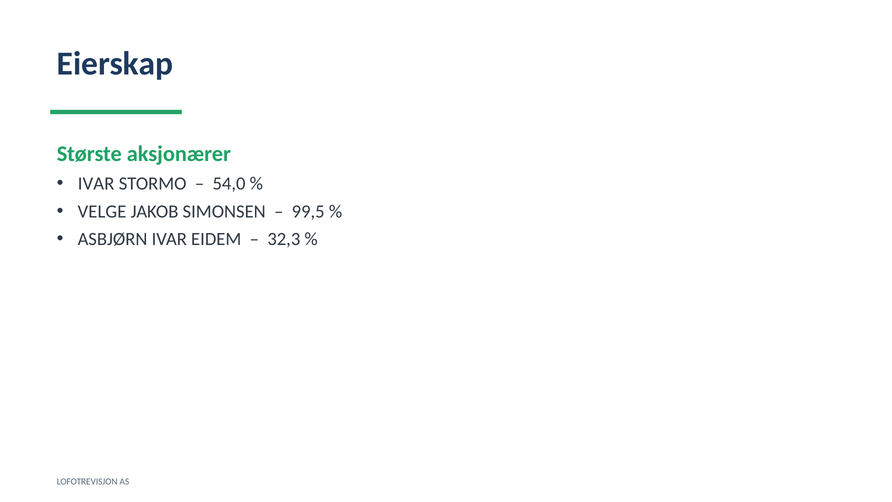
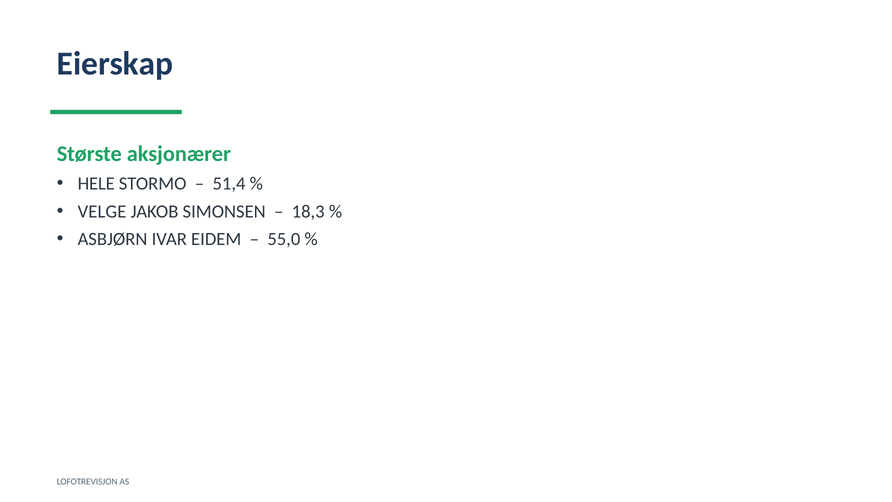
IVAR: IVAR -> HELE (96, 183)
54,0: 54,0 -> 51,4 (229, 183)
99,5: 99,5 -> 18,3 (308, 211)
32,3: 32,3 -> 55,0 (284, 239)
